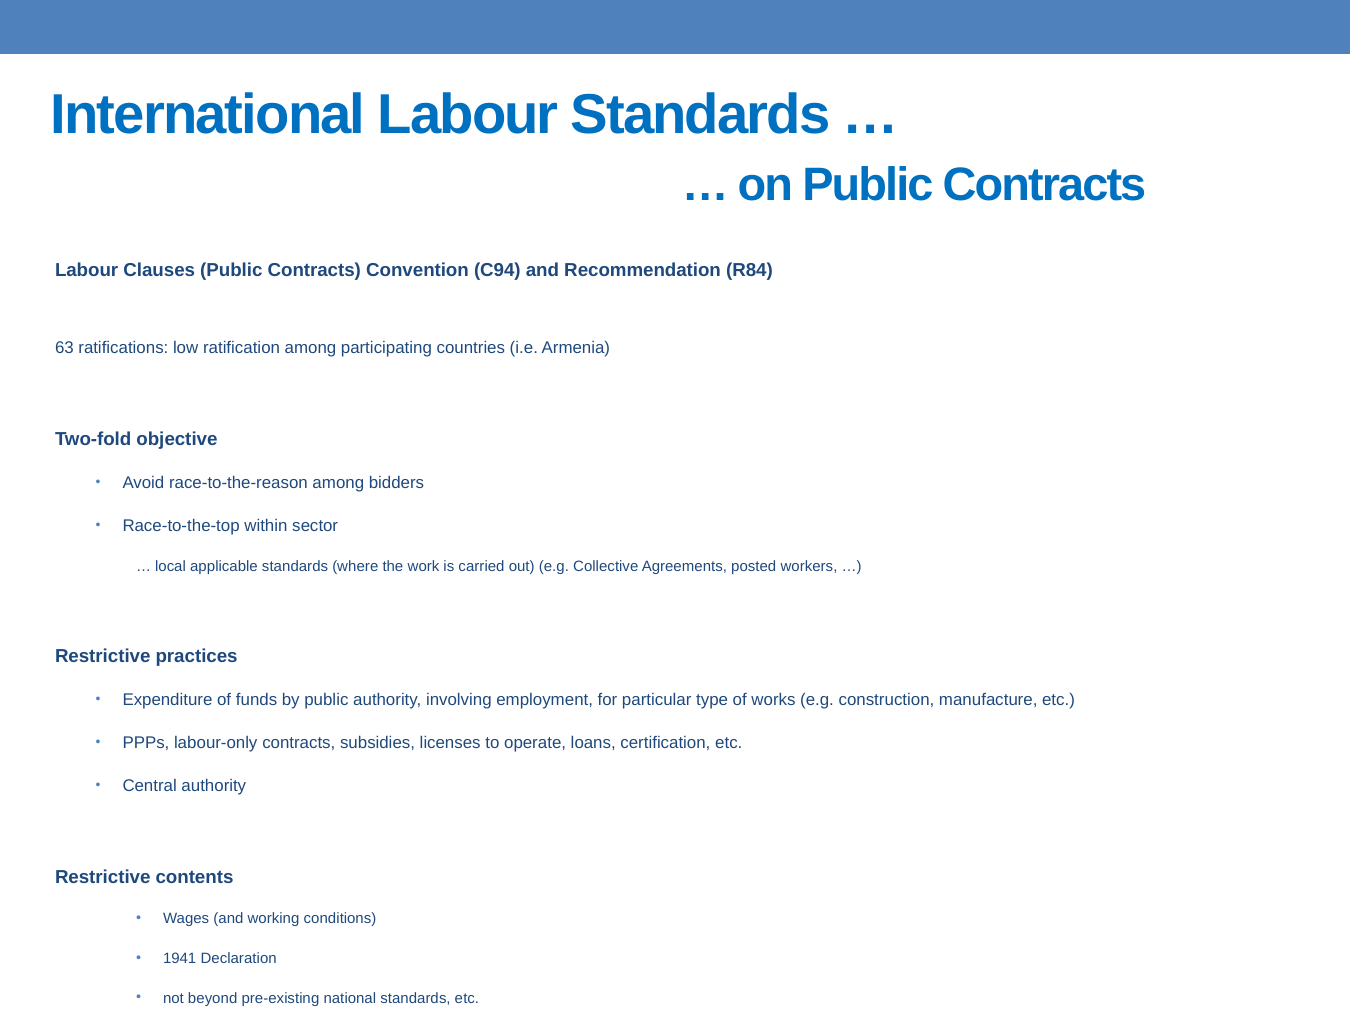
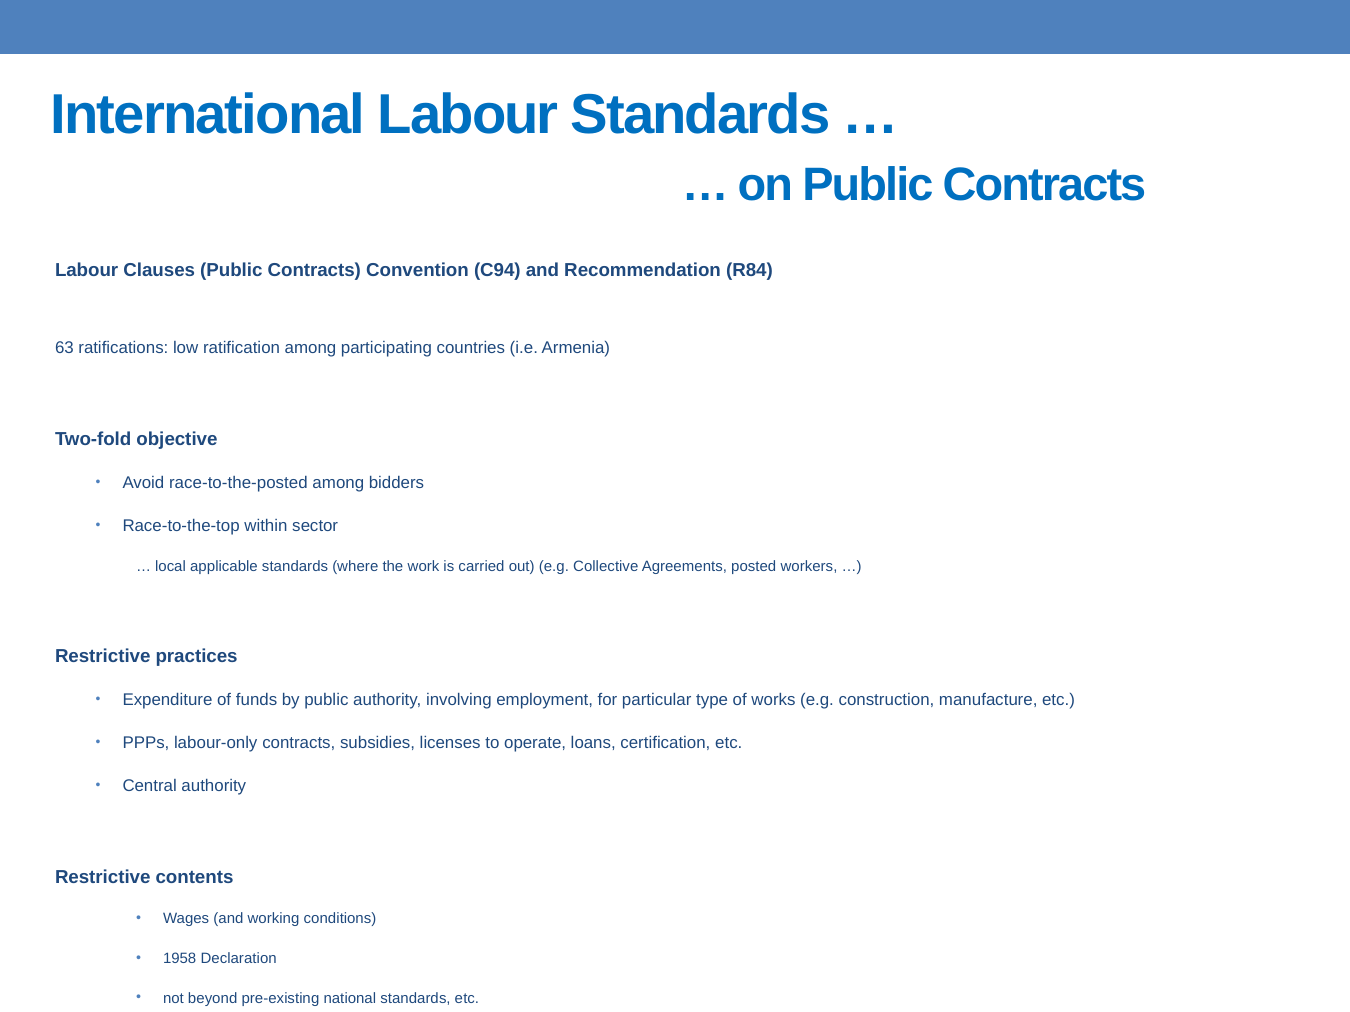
race-to-the-reason: race-to-the-reason -> race-to-the-posted (238, 483)
1941: 1941 -> 1958 (180, 959)
